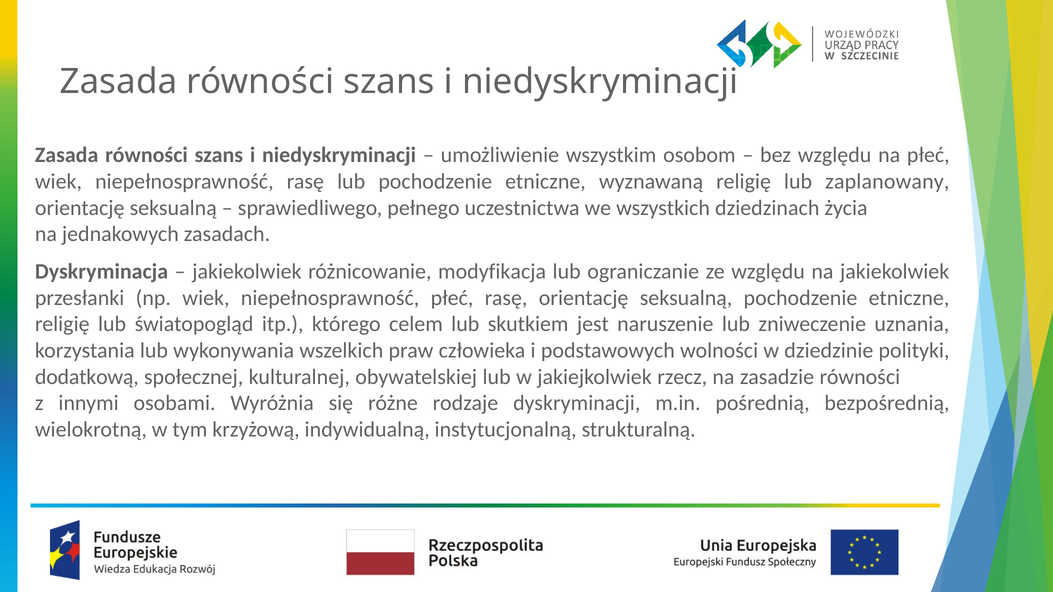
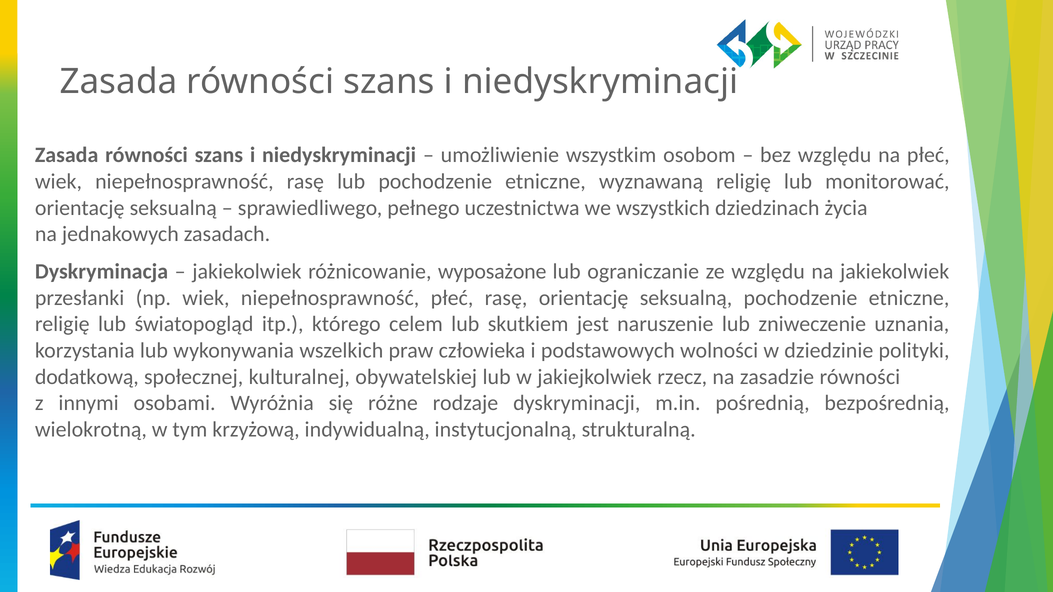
zaplanowany: zaplanowany -> monitorować (887, 182)
modyfikacja: modyfikacja -> wyposażone (492, 272)
